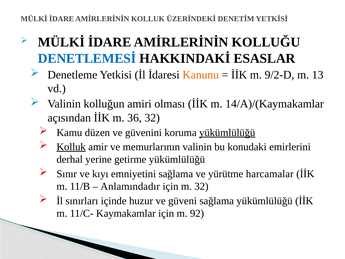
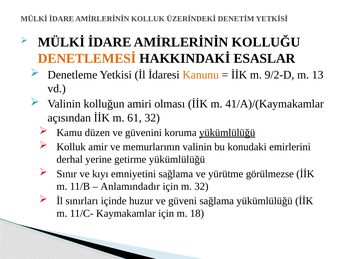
DENETLEMESİ colour: blue -> orange (87, 58)
14/A)/(Kaymakamlar: 14/A)/(Kaymakamlar -> 41/A)/(Kaymakamlar (275, 104)
36: 36 -> 61 (135, 118)
Kolluk underline: present -> none (71, 147)
harcamalar: harcamalar -> görülmezse (270, 174)
92: 92 -> 18 (197, 213)
